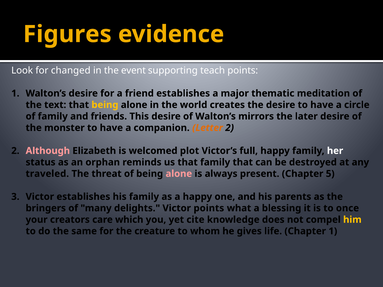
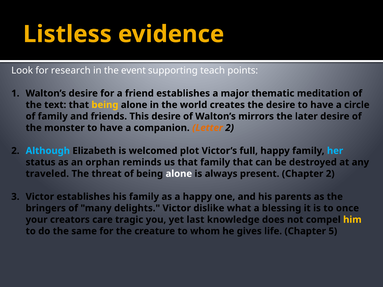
Figures: Figures -> Listless (67, 34)
changed: changed -> research (71, 70)
Although colour: pink -> light blue (48, 151)
her colour: white -> light blue (335, 151)
alone colour: pink -> white (179, 174)
Chapter 5: 5 -> 2 (330, 174)
Victor points: points -> dislike (209, 208)
which: which -> tragic (129, 220)
cite: cite -> last (195, 220)
Chapter 1: 1 -> 5 (333, 231)
